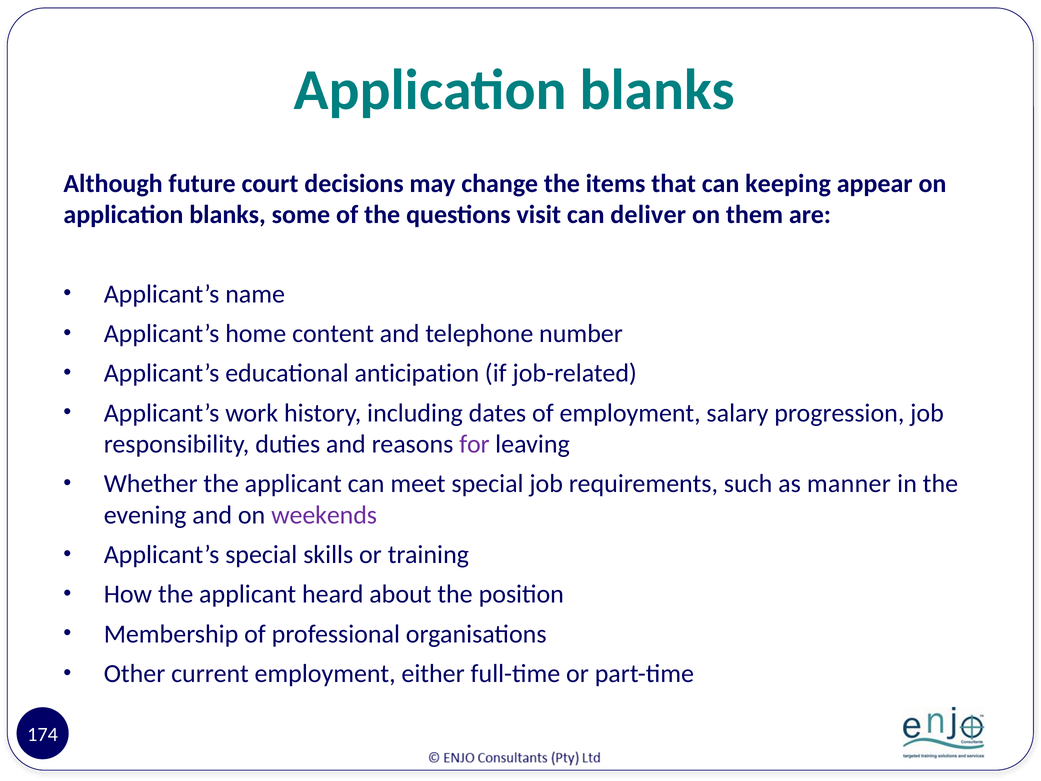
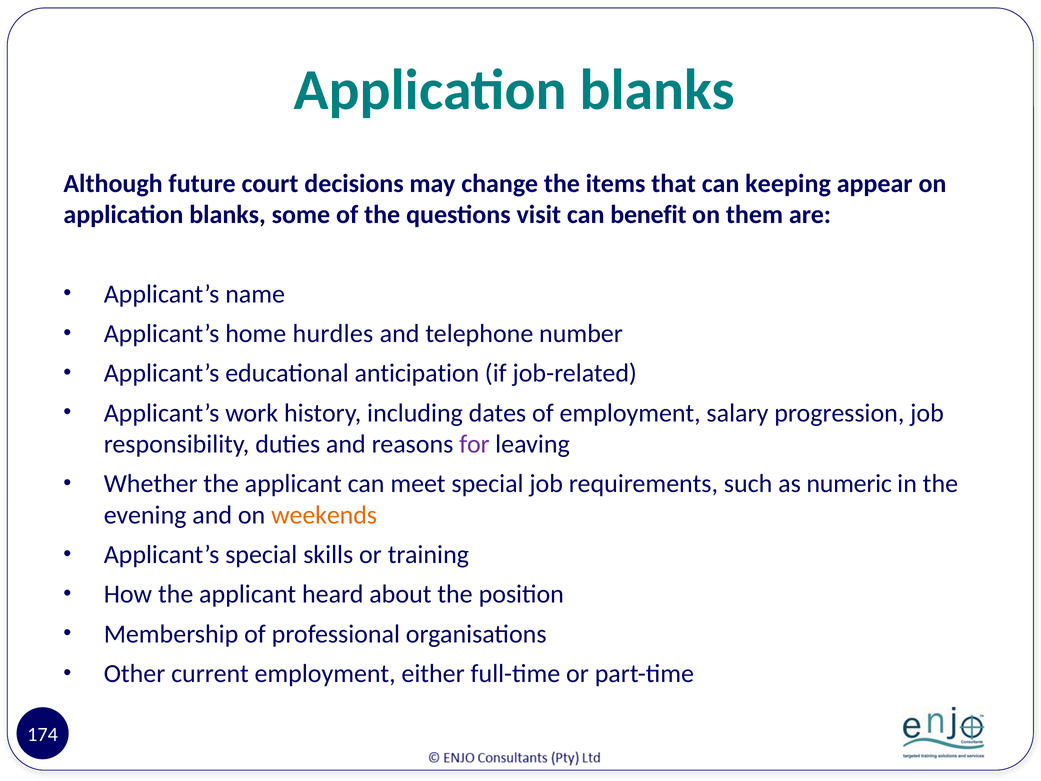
deliver: deliver -> benefit (648, 215)
content: content -> hurdles (333, 334)
manner: manner -> numeric (849, 484)
weekends colour: purple -> orange (324, 515)
